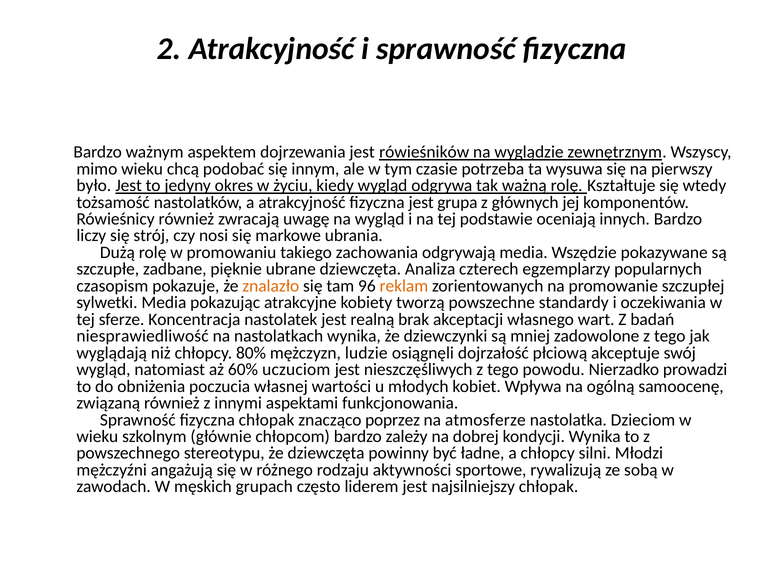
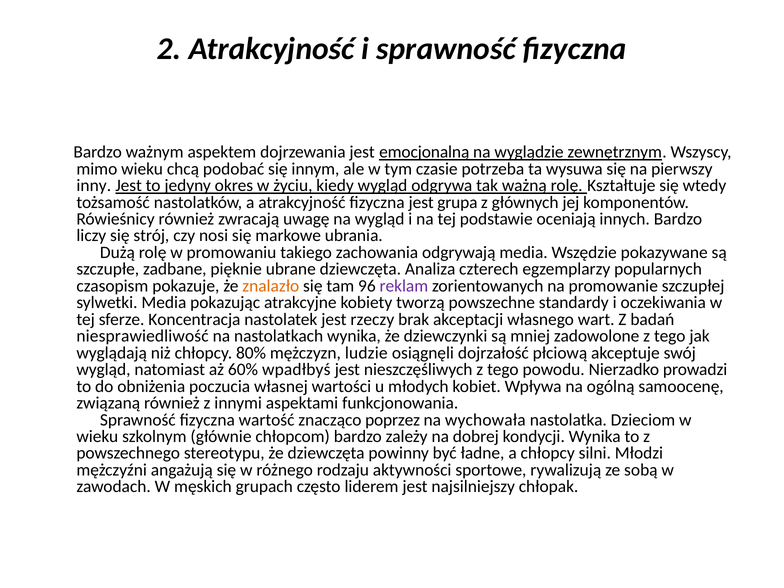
rówieśników: rówieśników -> emocjonalną (424, 152)
było: było -> inny (94, 186)
reklam colour: orange -> purple (404, 286)
realną: realną -> rzeczy (372, 319)
uczuciom: uczuciom -> wpadłbyś (296, 370)
fizyczna chłopak: chłopak -> wartość (267, 420)
atmosferze: atmosferze -> wychowała (485, 420)
